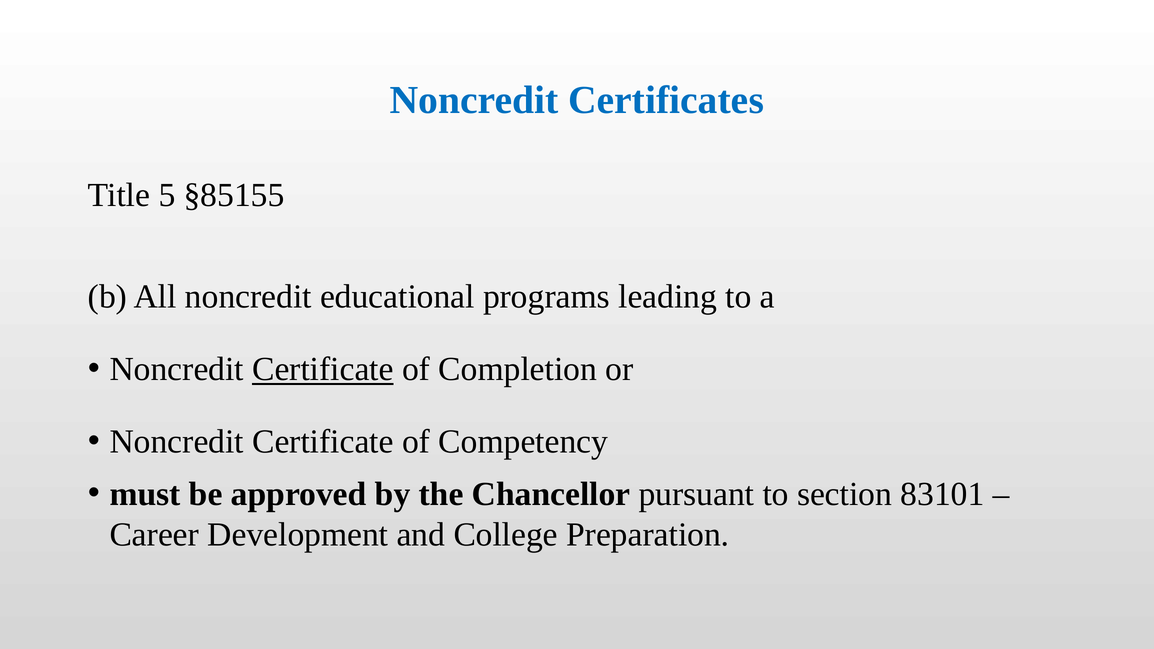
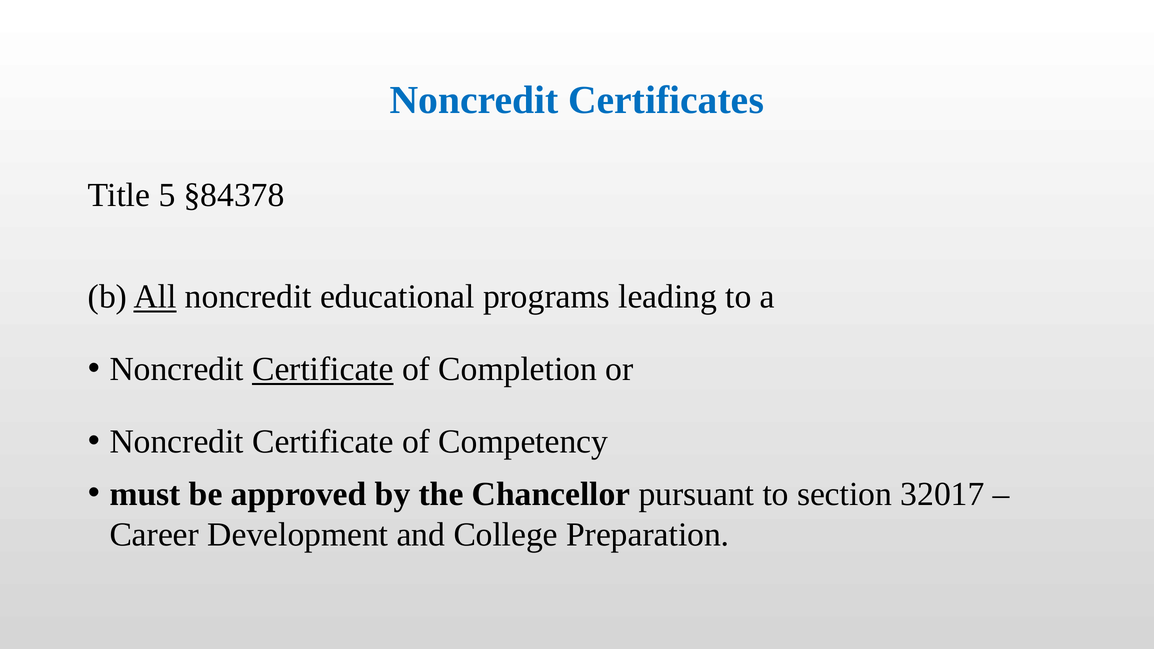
§85155: §85155 -> §84378 (234, 195)
All underline: none -> present (155, 297)
83101: 83101 -> 32017 (942, 494)
